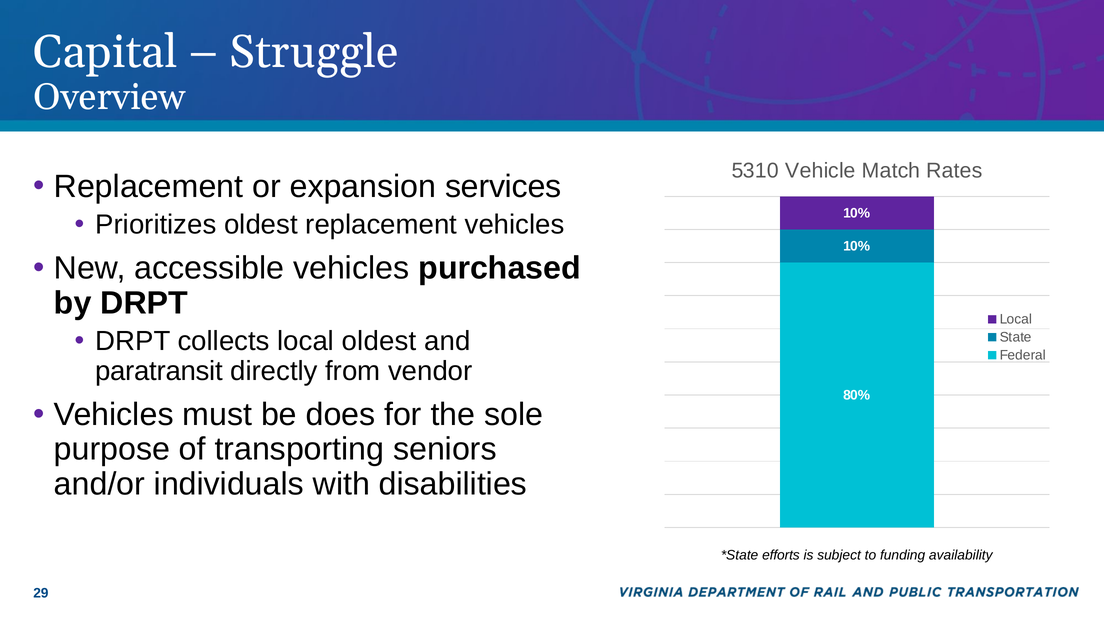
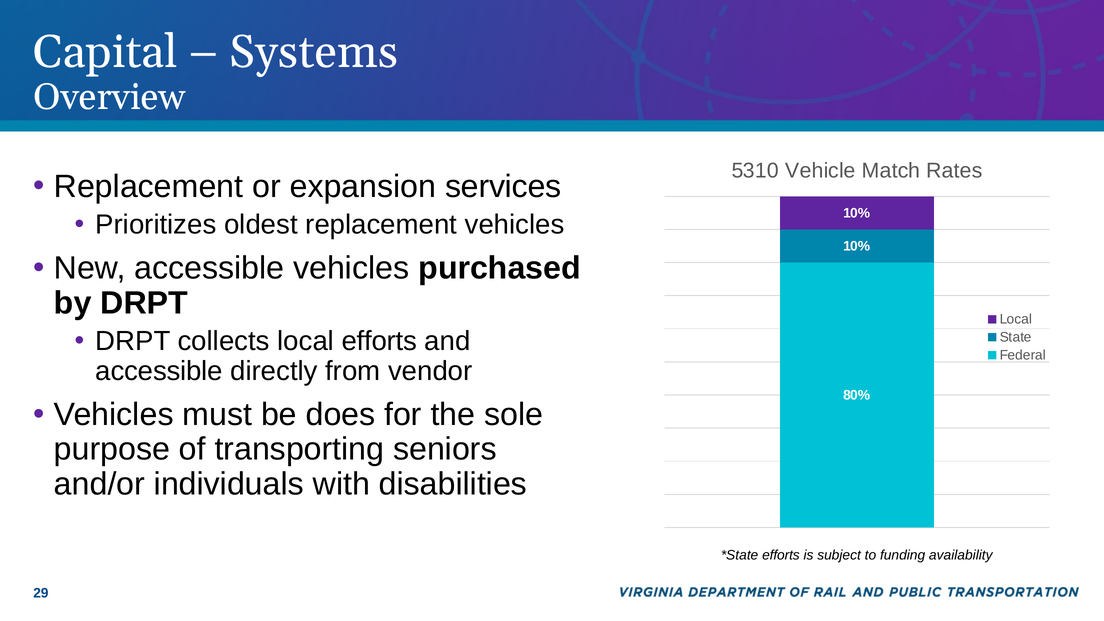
Struggle: Struggle -> Systems (314, 52)
local oldest: oldest -> efforts (379, 341)
paratransit: paratransit -> accessible (159, 371)
